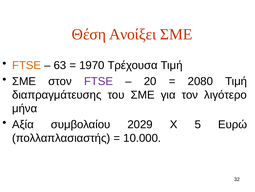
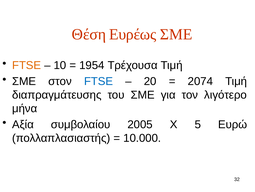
Ανοίξει: Ανοίξει -> Ευρέως (133, 34)
63: 63 -> 10 (60, 65)
1970: 1970 -> 1954 (92, 65)
FTSE colour: purple -> blue (99, 81)
2080: 2080 -> 2074 (200, 81)
2029: 2029 -> 2005 (140, 124)
